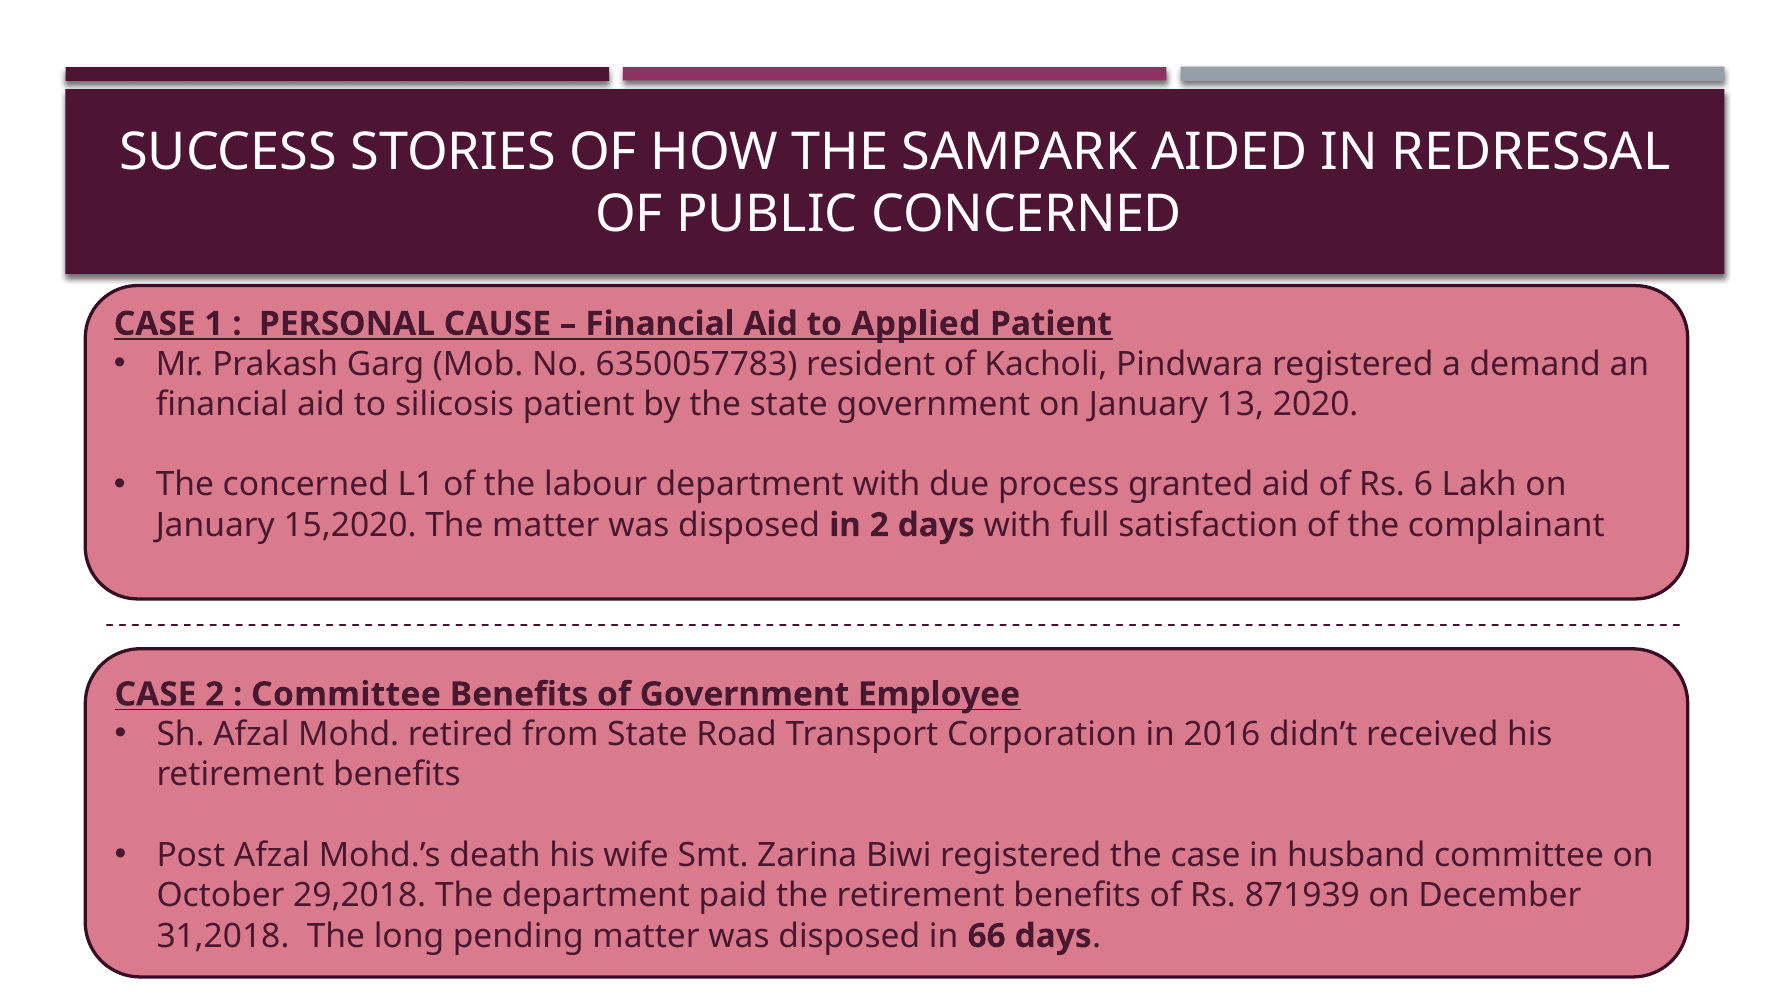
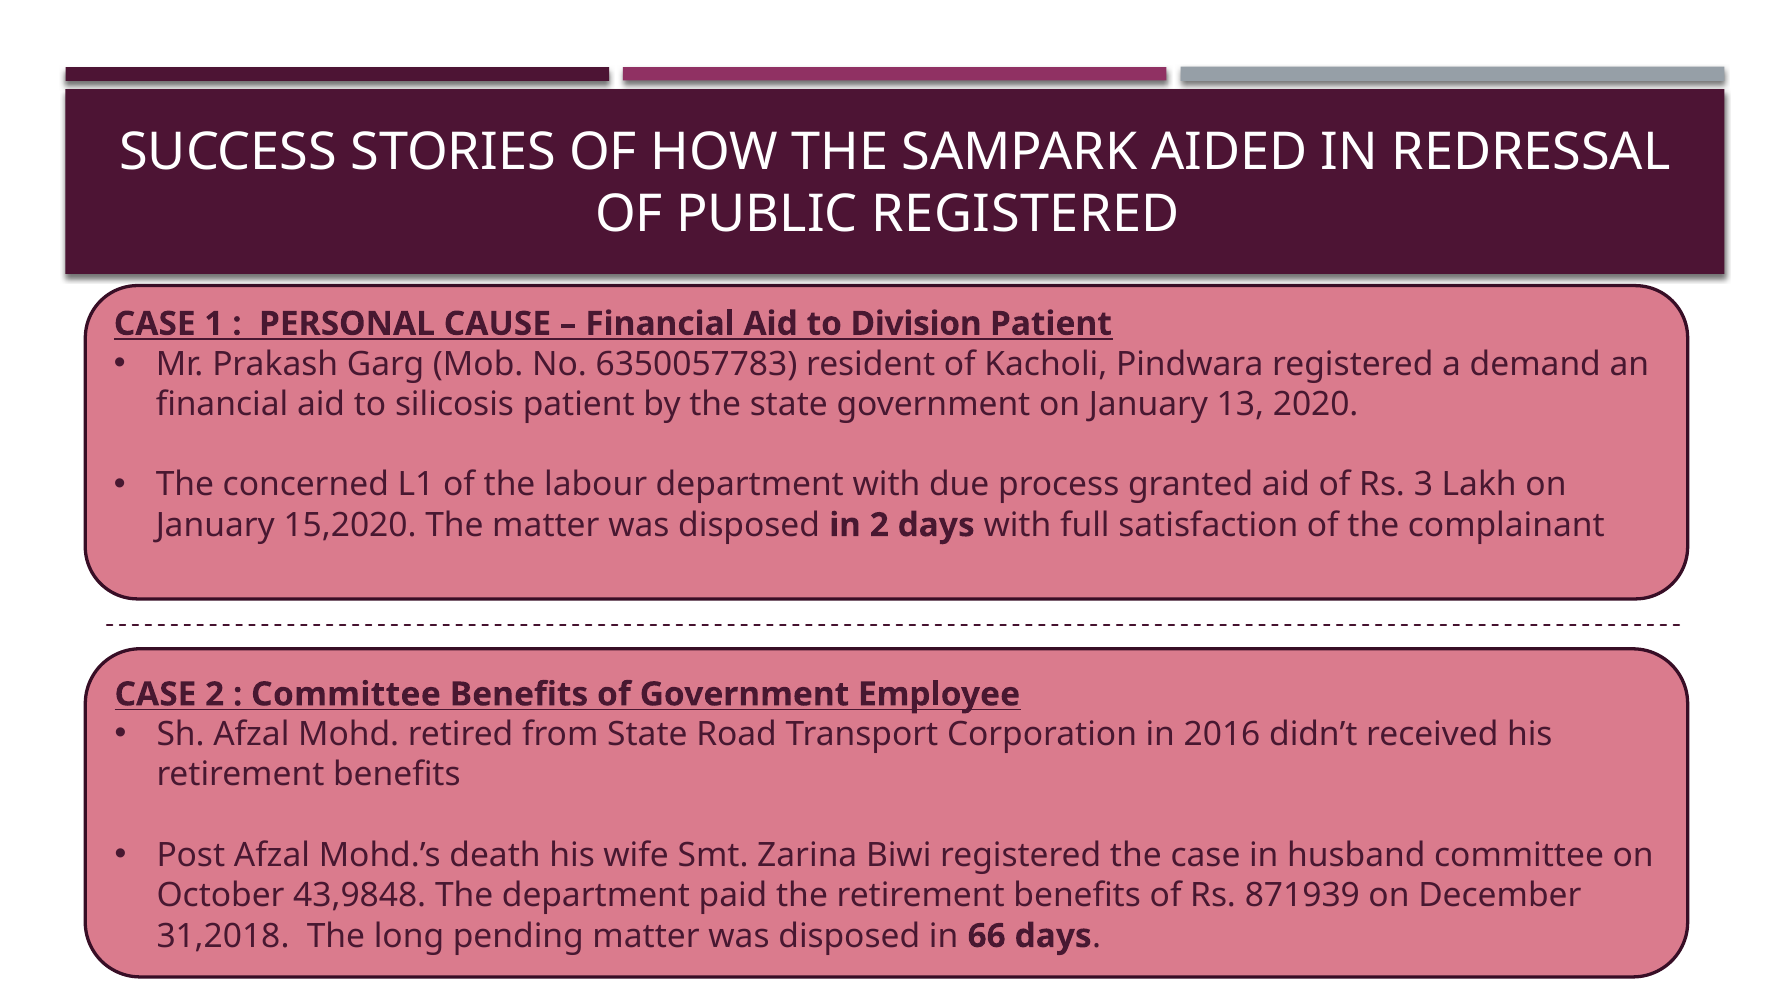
PUBLIC CONCERNED: CONCERNED -> REGISTERED (1026, 215)
Applied: Applied -> Division (916, 324)
6: 6 -> 3 (1423, 485)
29,2018: 29,2018 -> 43,9848 (360, 896)
